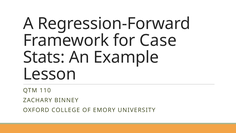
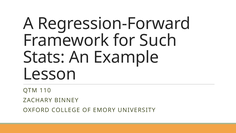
Case: Case -> Such (158, 40)
